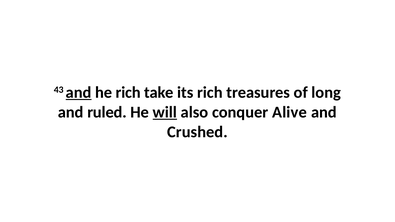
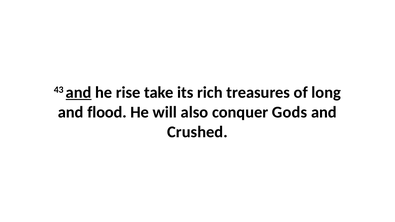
he rich: rich -> rise (128, 92)
ruled: ruled -> flood (107, 112)
will underline: present -> none (165, 112)
Alive: Alive -> Gods (290, 112)
